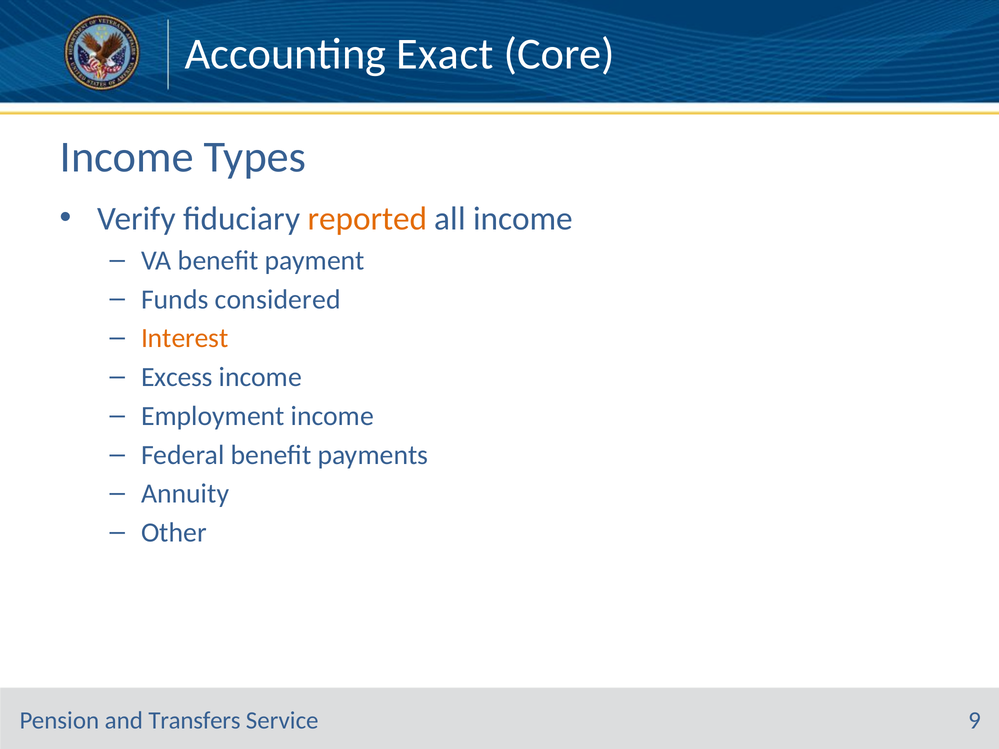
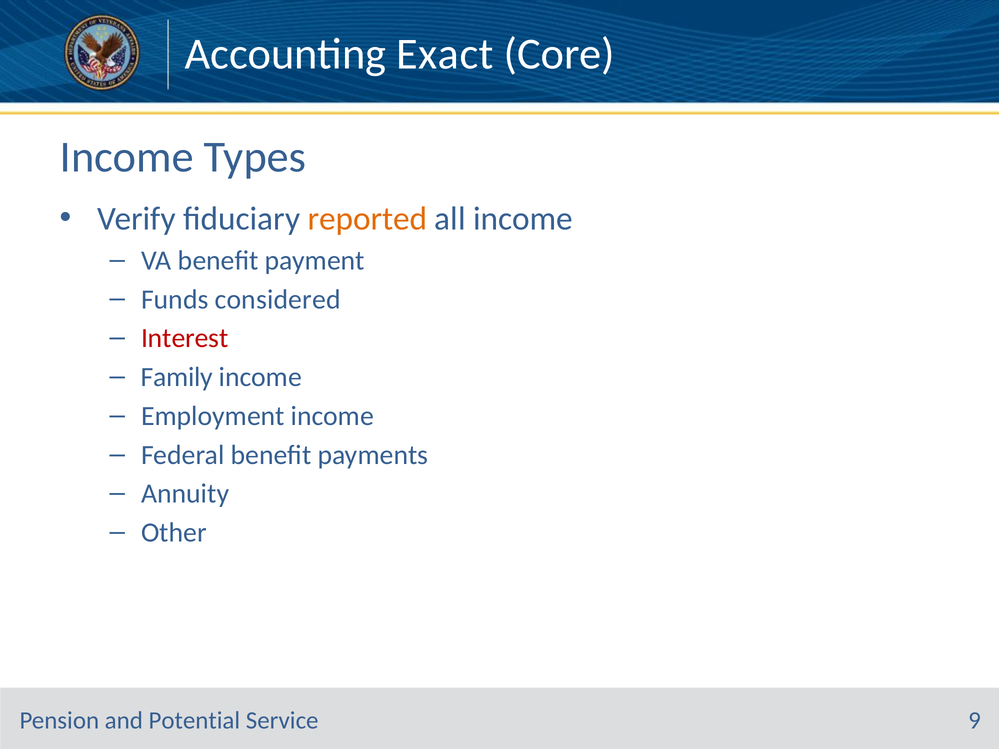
Interest colour: orange -> red (185, 338)
Excess: Excess -> Family (177, 377)
Transfers: Transfers -> Potential (194, 721)
